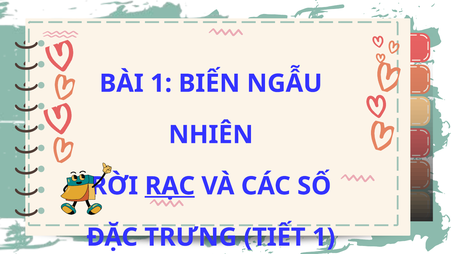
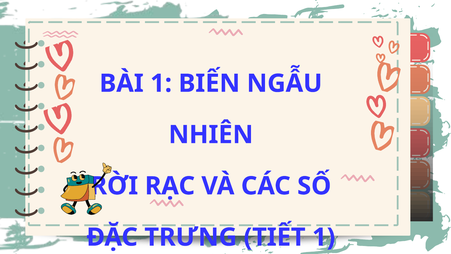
RẠC underline: present -> none (170, 186)
